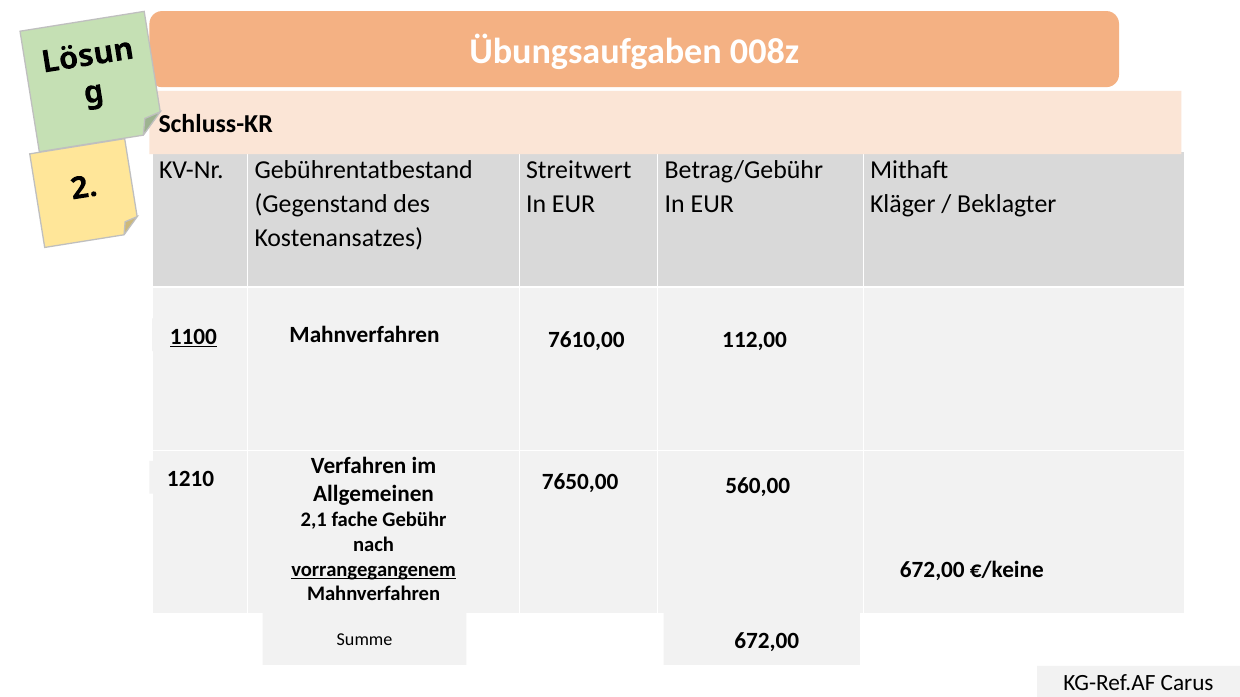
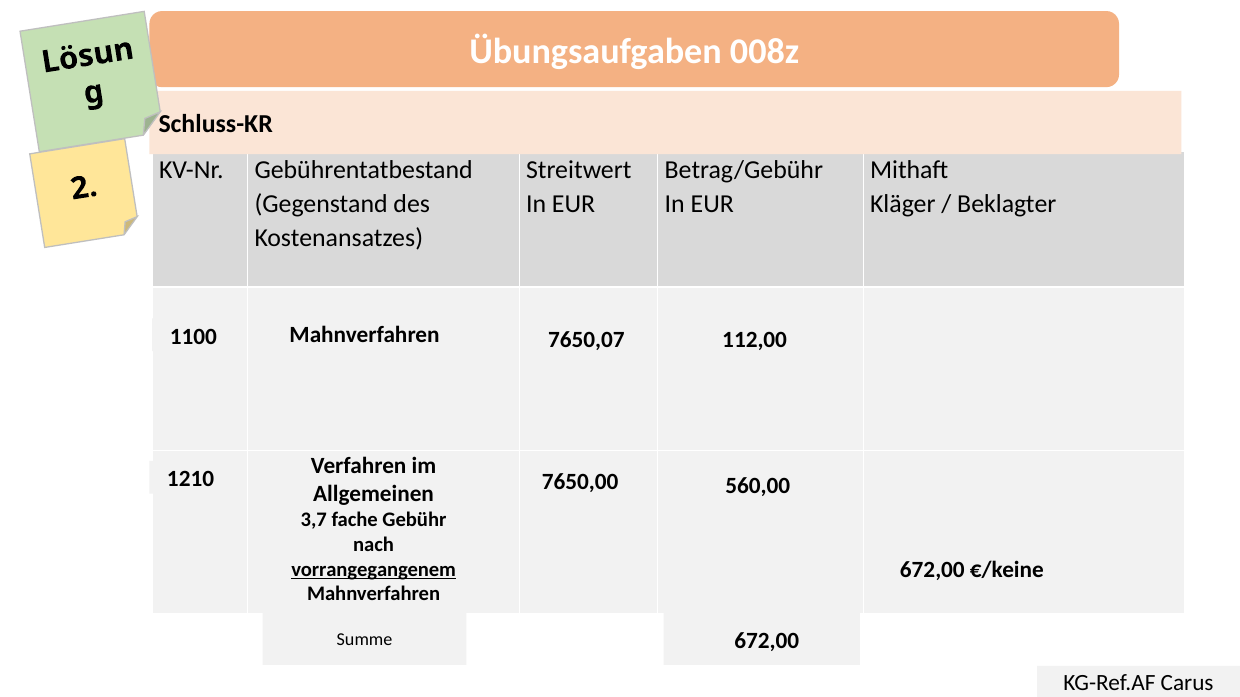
1100 underline: present -> none (193, 337)
7610,00: 7610,00 -> 7650,07 (586, 340)
2,1: 2,1 -> 3,7 (314, 520)
